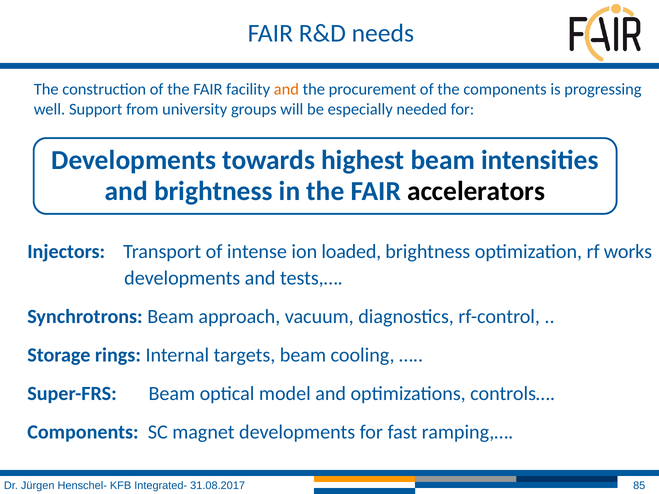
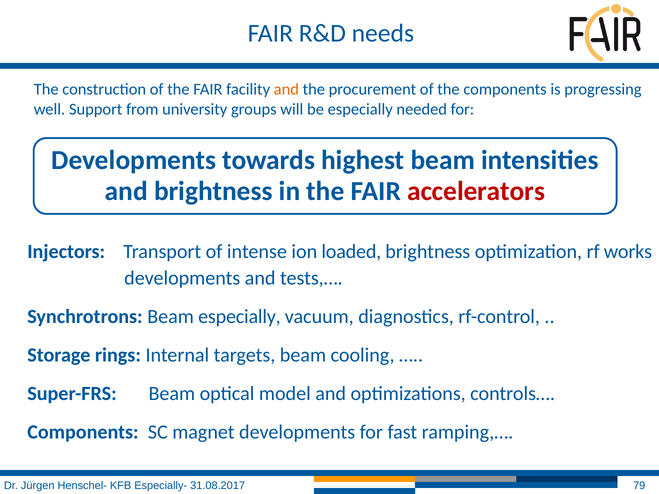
accelerators colour: black -> red (476, 191)
Beam approach: approach -> especially (239, 317)
Integrated-: Integrated- -> Especially- (161, 486)
85: 85 -> 79 (639, 486)
